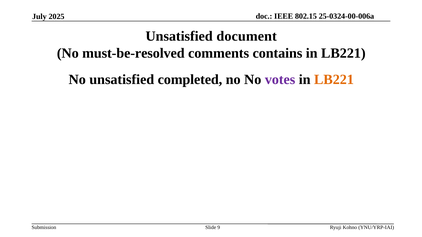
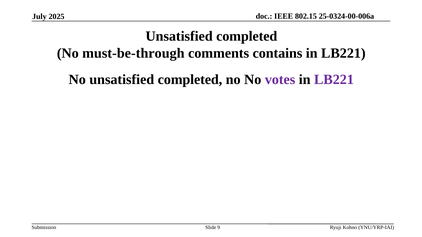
document: document -> completed (247, 36)
must-be-resolved: must-be-resolved -> must-be-through (133, 53)
LB221 colour: orange -> purple (334, 80)
